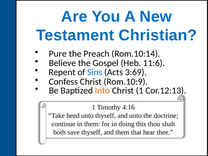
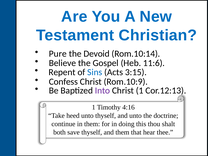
Preach: Preach -> Devoid (97, 54)
3:69: 3:69 -> 3:15 (136, 72)
Into colour: orange -> purple (102, 91)
